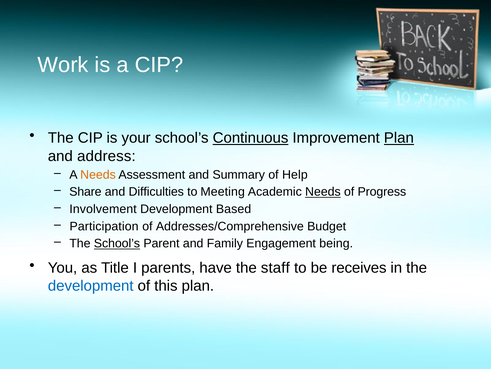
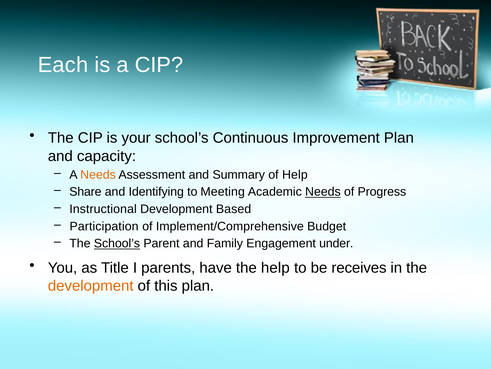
Work: Work -> Each (63, 65)
Continuous underline: present -> none (251, 138)
Plan underline: present -> none (399, 138)
address: address -> capacity (106, 156)
Difficulties: Difficulties -> Identifying (156, 192)
Involvement: Involvement -> Instructional (103, 209)
Addresses/Comprehensive: Addresses/Comprehensive -> Implement/Comprehensive (230, 226)
being: being -> under (336, 243)
the staff: staff -> help (275, 267)
development colour: blue -> orange (91, 285)
